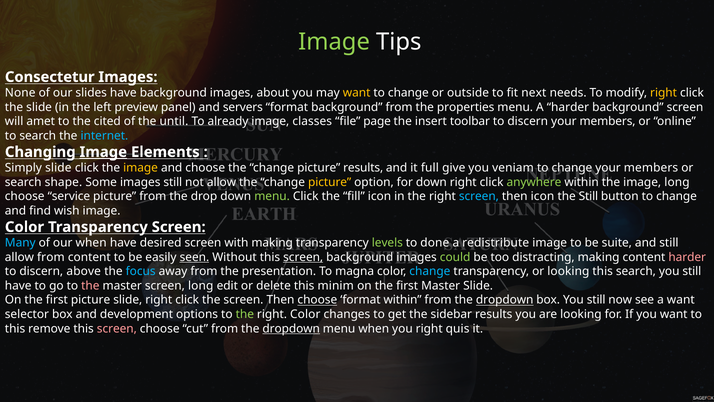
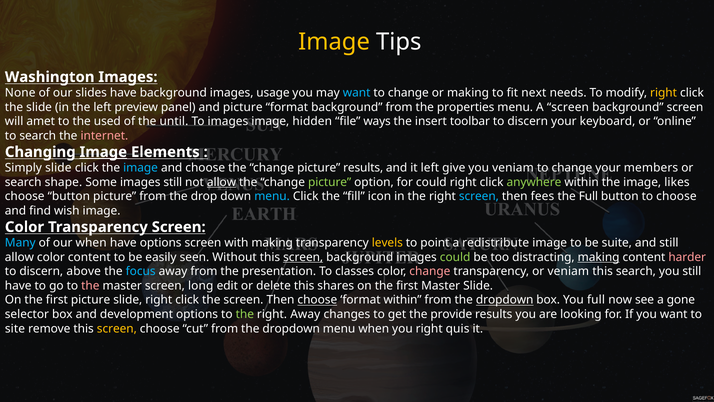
Image colour: light green -> yellow (334, 42)
Consectetur: Consectetur -> Washington (50, 77)
about: about -> usage (273, 93)
want colour: yellow -> light blue (357, 93)
or outside: outside -> making (468, 93)
and servers: servers -> picture (243, 107)
A harder: harder -> screen (568, 107)
cited: cited -> used (107, 121)
To already: already -> images (228, 121)
classes: classes -> hidden (312, 121)
page: page -> ways (377, 121)
members: members -> keyboard (607, 121)
internet colour: light blue -> pink (104, 136)
image colour: yellow -> light blue (141, 168)
it full: full -> left (430, 168)
allow underline: none -> present (222, 182)
picture colour: yellow -> light green (330, 182)
for down: down -> could (431, 182)
image long: long -> likes (677, 182)
choose service: service -> button (69, 196)
menu colour: light green -> light blue (272, 196)
then icon: icon -> fees (542, 196)
the Still: Still -> Full (588, 196)
button to change: change -> choose (676, 196)
have desired: desired -> options (161, 243)
levels colour: light green -> yellow (387, 243)
done: done -> point (435, 243)
allow from: from -> color (51, 257)
seen underline: present -> none (194, 257)
making underline: none -> present (599, 257)
magna: magna -> classes (355, 271)
change colour: light blue -> pink (430, 271)
or looking: looking -> veniam (568, 271)
minim: minim -> shares (336, 285)
box You still: still -> full (596, 300)
a want: want -> gone (681, 300)
right Color: Color -> Away (305, 314)
sidebar: sidebar -> provide (451, 314)
this: this -> site (15, 328)
screen colour: pink -> yellow (117, 328)
dropdown underline: present -> none (291, 328)
